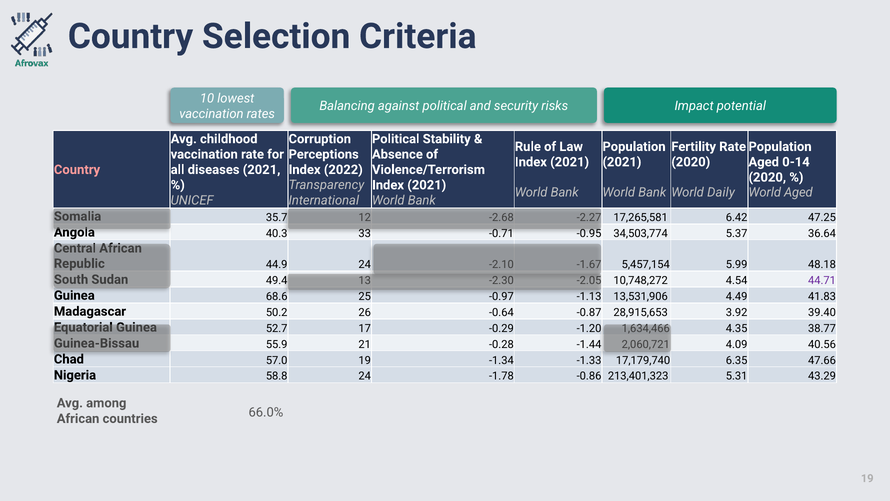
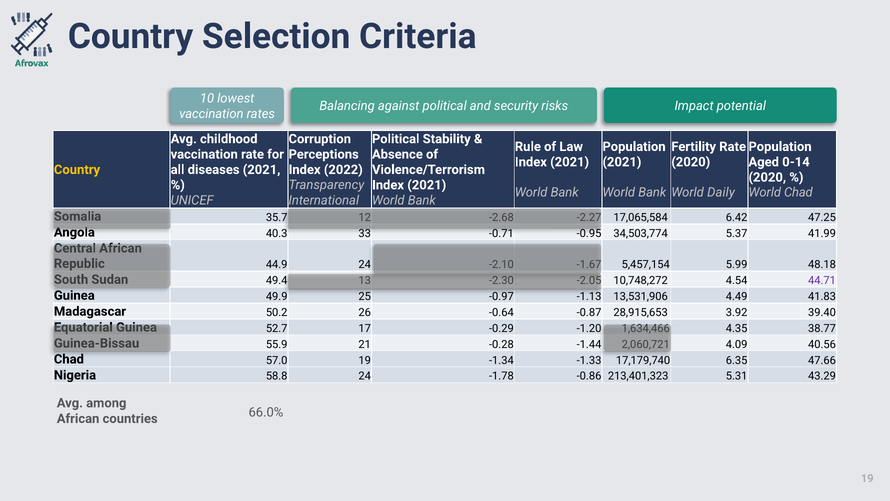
Country colour: pink -> yellow (77, 170)
World Aged: Aged -> Chad (798, 193)
17,265,581: 17,265,581 -> 17,065,584 (641, 217)
36.64: 36.64 -> 41.99 (822, 233)
68.6: 68.6 -> 49.9 (277, 296)
